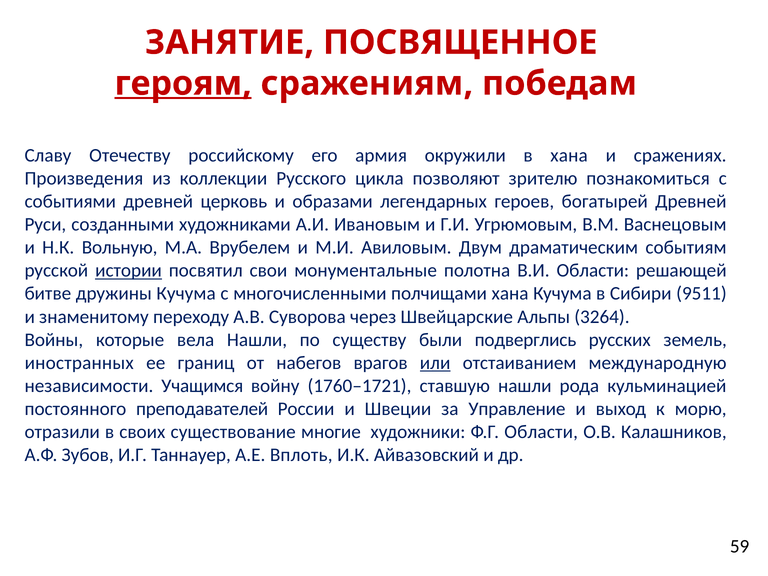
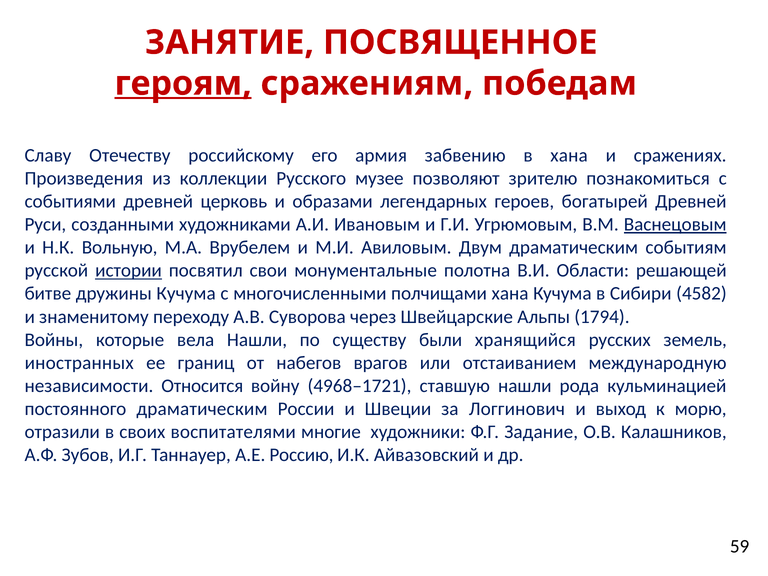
окружили: окружили -> забвению (465, 155)
цикла: цикла -> музее (379, 178)
Васнецовым underline: none -> present (675, 225)
9511: 9511 -> 4582 (701, 294)
3264: 3264 -> 1794 (602, 317)
подверглись: подверглись -> хранящийся (525, 340)
или underline: present -> none (435, 363)
Учащимся: Учащимся -> Относится (202, 386)
1760‒1721: 1760‒1721 -> 4968‒1721 (360, 386)
постоянного преподавателей: преподавателей -> драматическим (202, 409)
Управление: Управление -> Логгинович (517, 409)
существование: существование -> воспитателями (233, 432)
Ф.Г Области: Области -> Задание (541, 432)
Вплоть: Вплоть -> Россию (301, 455)
